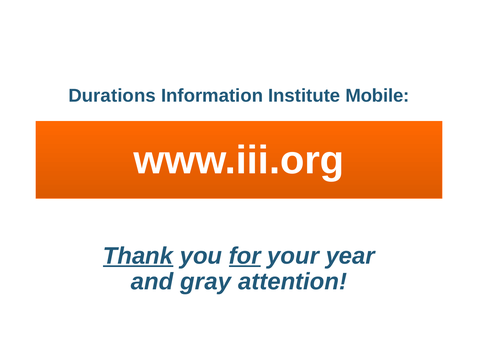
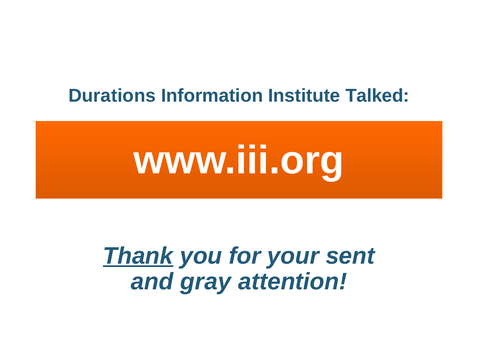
Mobile: Mobile -> Talked (377, 96)
for underline: present -> none (245, 256)
year: year -> sent (350, 256)
